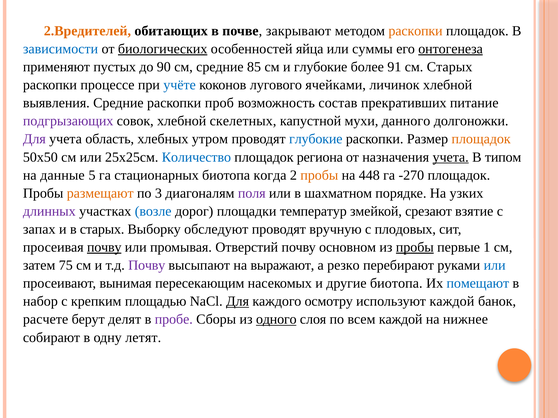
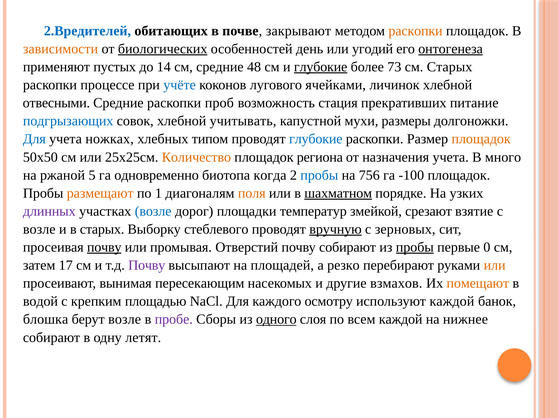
2.Вредителей colour: orange -> blue (87, 31)
зависимости colour: blue -> orange (61, 49)
яйца: яйца -> день (310, 49)
суммы: суммы -> угодий (373, 49)
90: 90 -> 14 (164, 67)
85: 85 -> 48 (254, 67)
глубокие underline: none -> present (321, 67)
91: 91 -> 73 (394, 67)
выявления: выявления -> отвесными (56, 103)
состав: состав -> стация (338, 103)
подгрызающих colour: purple -> blue (68, 121)
скелетных: скелетных -> учитывать (243, 121)
данного: данного -> размеры (406, 121)
Для colour: purple -> blue (34, 139)
область: область -> ножках (110, 139)
утром: утром -> типом (210, 139)
Количество colour: blue -> orange (196, 157)
учета underline: present -> none (451, 157)
типом: типом -> много (503, 157)
данные: данные -> ржаной (63, 175)
стационарных: стационарных -> одновременно (157, 175)
пробы colour: orange -> blue (319, 175)
448: 448 -> 756 (369, 175)
-270: -270 -> -100 (411, 175)
3: 3 -> 1 (158, 193)
поля colour: purple -> orange (252, 193)
шахматном underline: none -> present (338, 193)
запах: запах -> возле (39, 229)
обследуют: обследуют -> стеблевого (216, 229)
вручную underline: none -> present (336, 229)
плодовых: плодовых -> зерновых (405, 229)
почву основном: основном -> собирают (348, 248)
1: 1 -> 0 (487, 248)
75: 75 -> 17 (66, 266)
выражают: выражают -> площадей (282, 266)
или colour: blue -> orange (495, 266)
другие биотопа: биотопа -> взмахов (396, 284)
помещают colour: blue -> orange (478, 284)
набор: набор -> водой (40, 302)
Для underline: present -> none (238, 302)
расчете: расчете -> блошка (46, 320)
берут делят: делят -> возле (125, 320)
